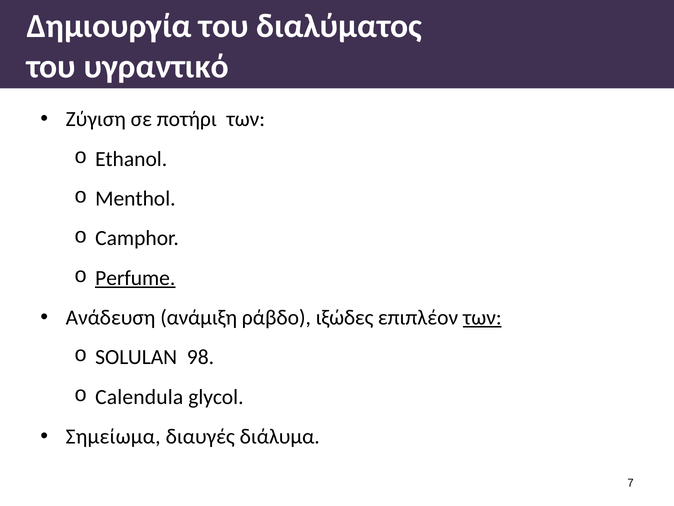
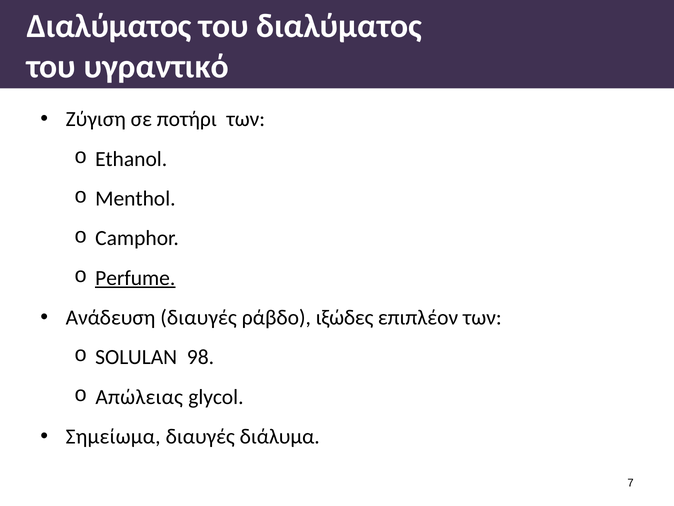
Δημιουργία: Δημιουργία -> Διαλύματος (109, 26)
Ανάδευση ανάμιξη: ανάμιξη -> διαυγές (199, 317)
των underline: present -> none (482, 317)
Calendula: Calendula -> Απώλειας (139, 397)
